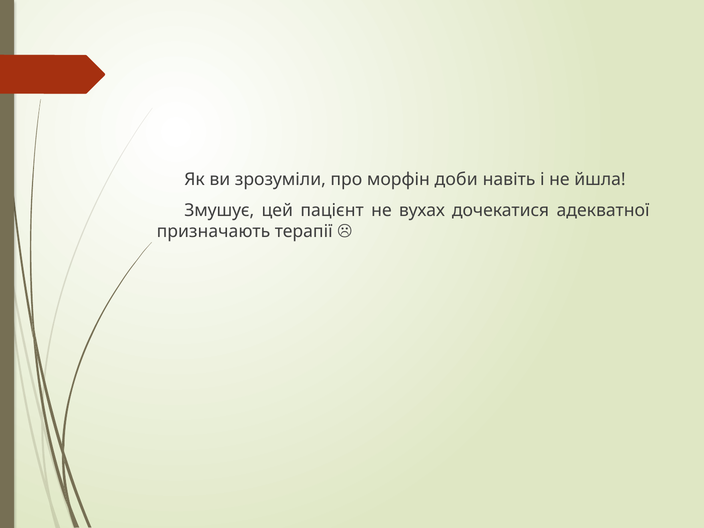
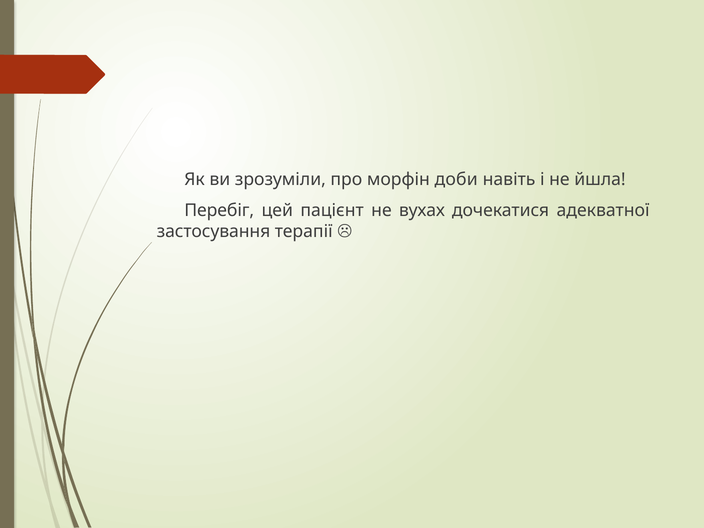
Змушує: Змушує -> Перебіг (219, 210)
призначають: призначають -> застосування (214, 232)
